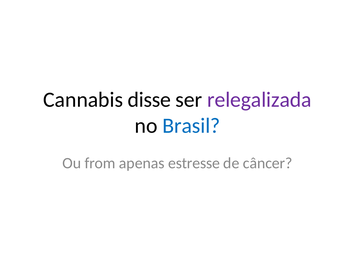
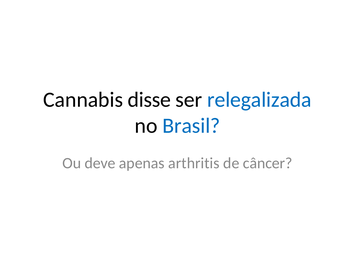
relegalizada colour: purple -> blue (259, 100)
from: from -> deve (100, 163)
estresse: estresse -> arthritis (194, 163)
